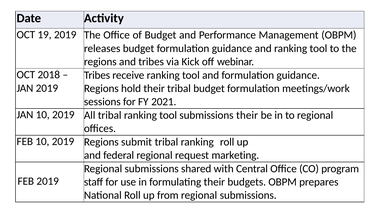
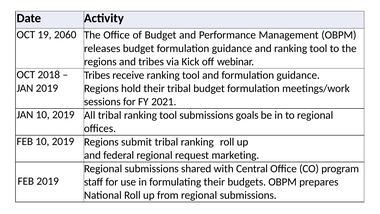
19 2019: 2019 -> 2060 (65, 35)
submissions their: their -> goals (247, 115)
